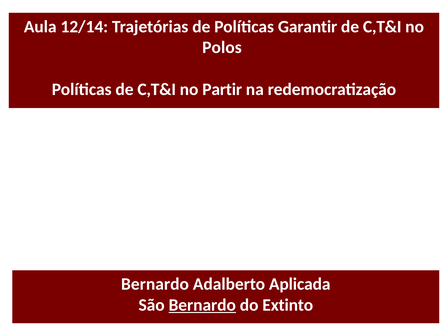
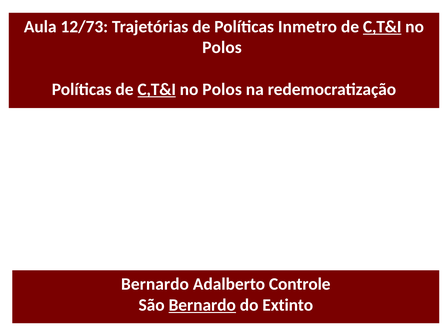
12/14: 12/14 -> 12/73 (84, 27)
Garantir: Garantir -> Inmetro (307, 27)
C,T&I underline: none -> present (382, 27)
C,T&I underline: none -> present (157, 89)
Partir: Partir -> Polos (222, 89)
Aplicada: Aplicada -> Controle (300, 284)
